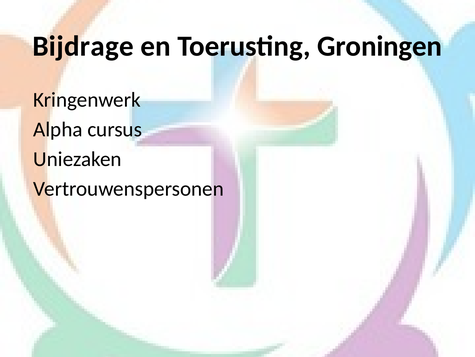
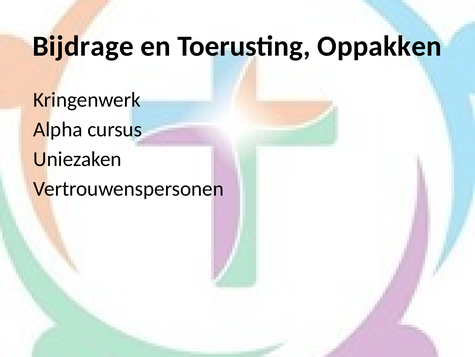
Groningen: Groningen -> Oppakken (379, 46)
